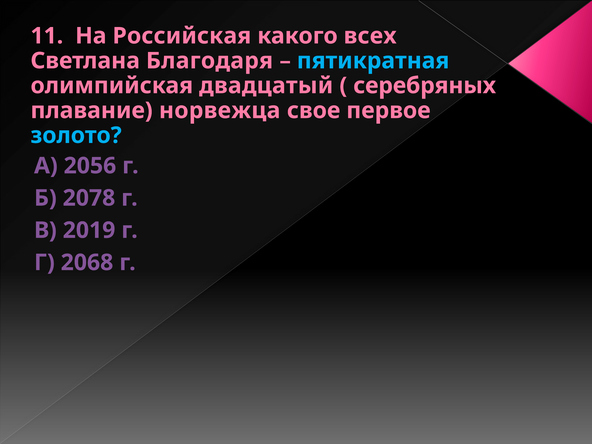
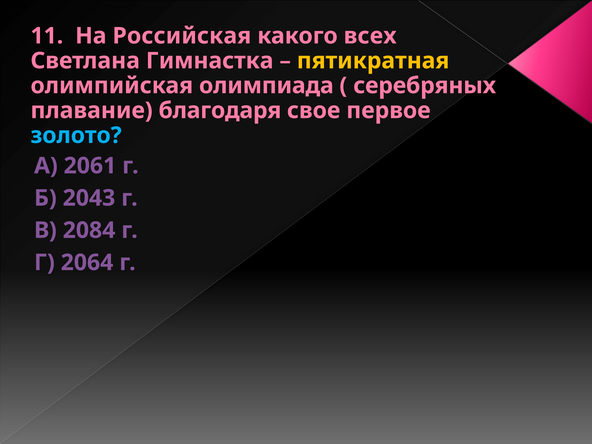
Благодаря: Благодаря -> Гимнастка (210, 61)
пятикратная colour: light blue -> yellow (373, 61)
двадцатый: двадцатый -> олимпиада (266, 86)
норвежца: норвежца -> благодаря (220, 110)
2056: 2056 -> 2061 (90, 166)
2078: 2078 -> 2043 (89, 198)
2019: 2019 -> 2084 (89, 230)
2068: 2068 -> 2064 (87, 263)
